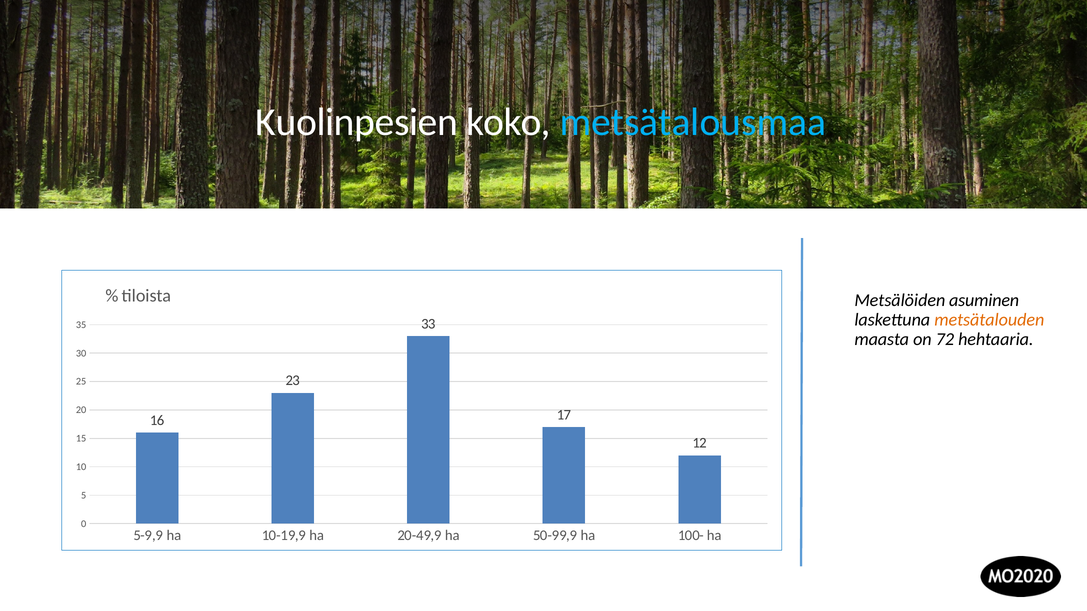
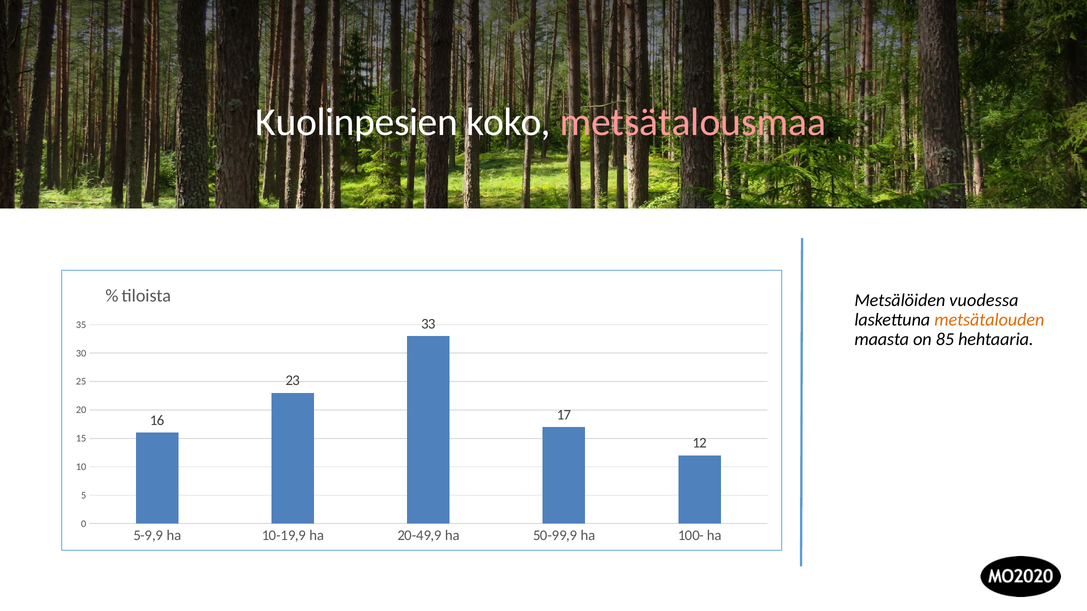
metsätalousmaa colour: light blue -> pink (693, 122)
asuminen: asuminen -> vuodessa (984, 301)
72: 72 -> 85 (945, 340)
